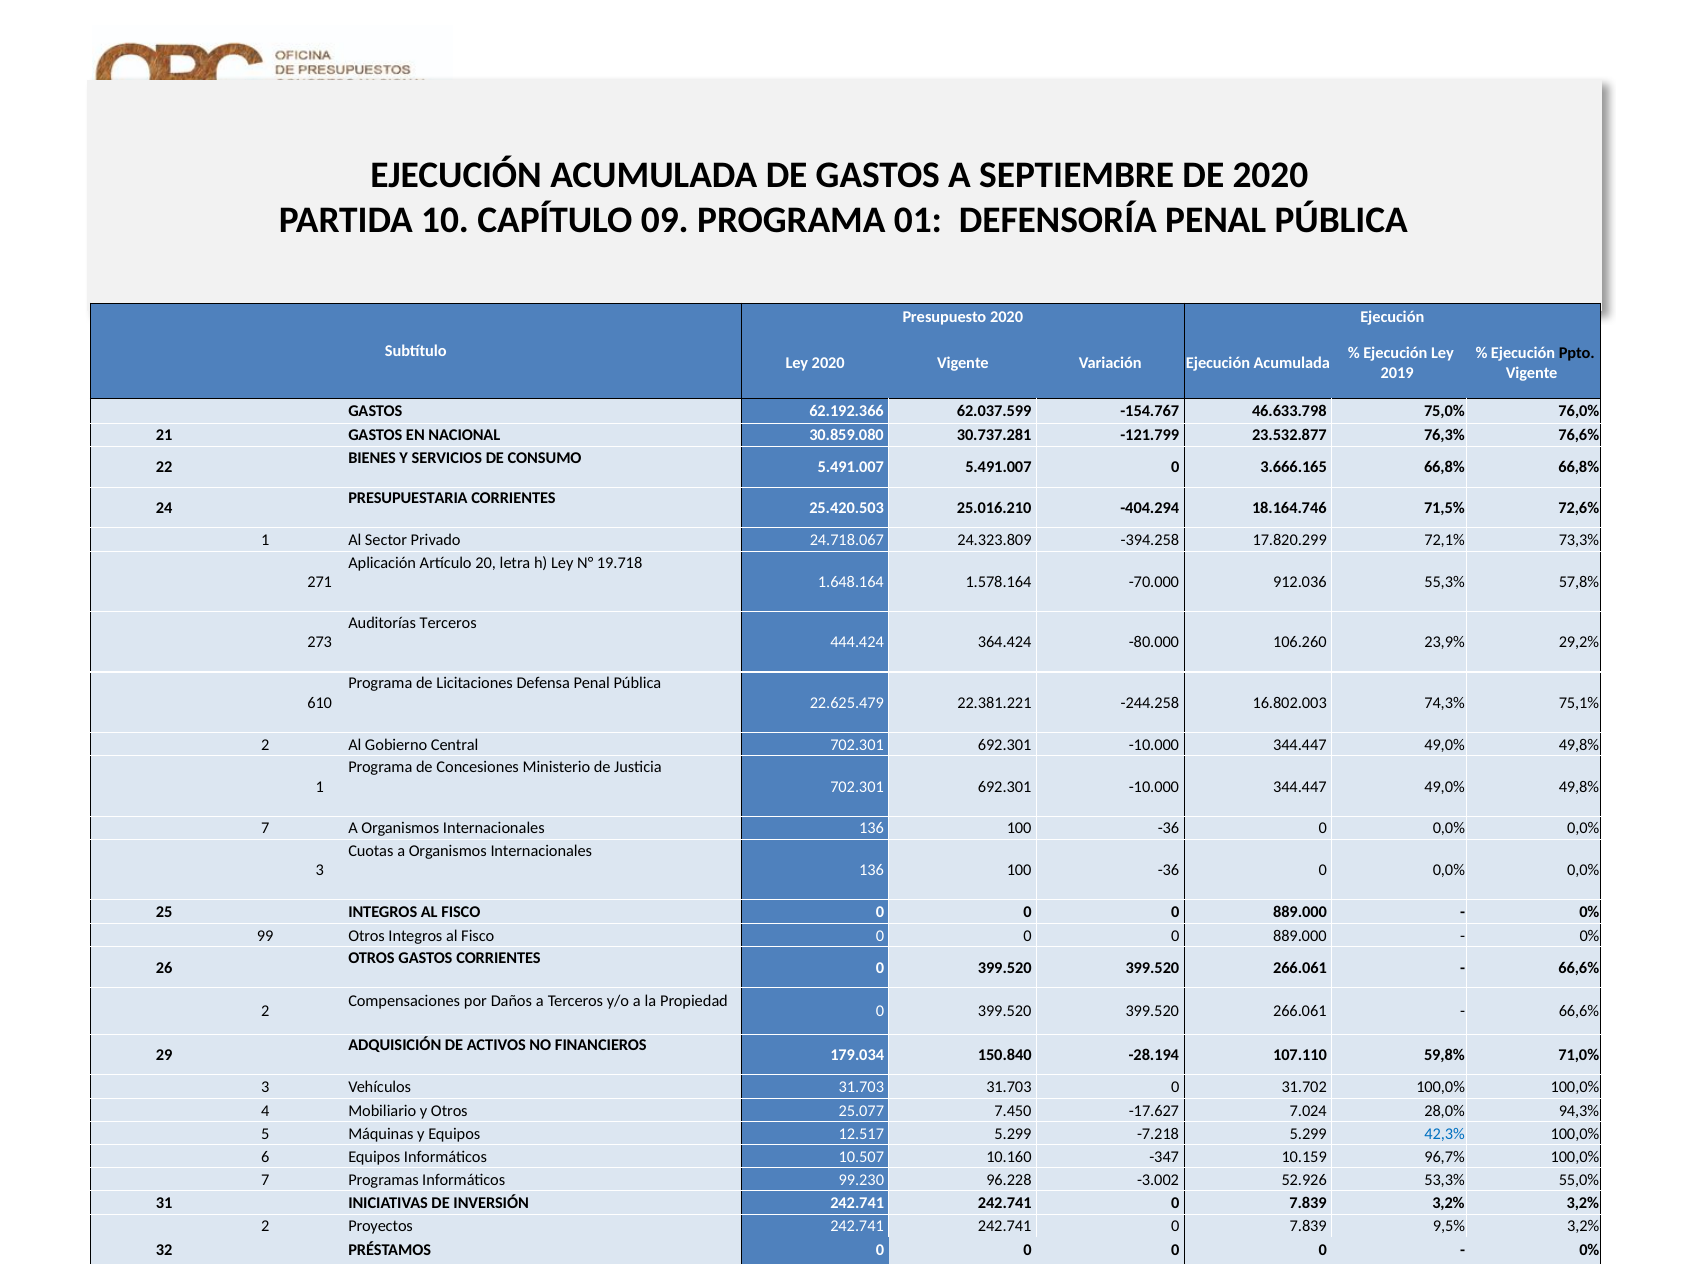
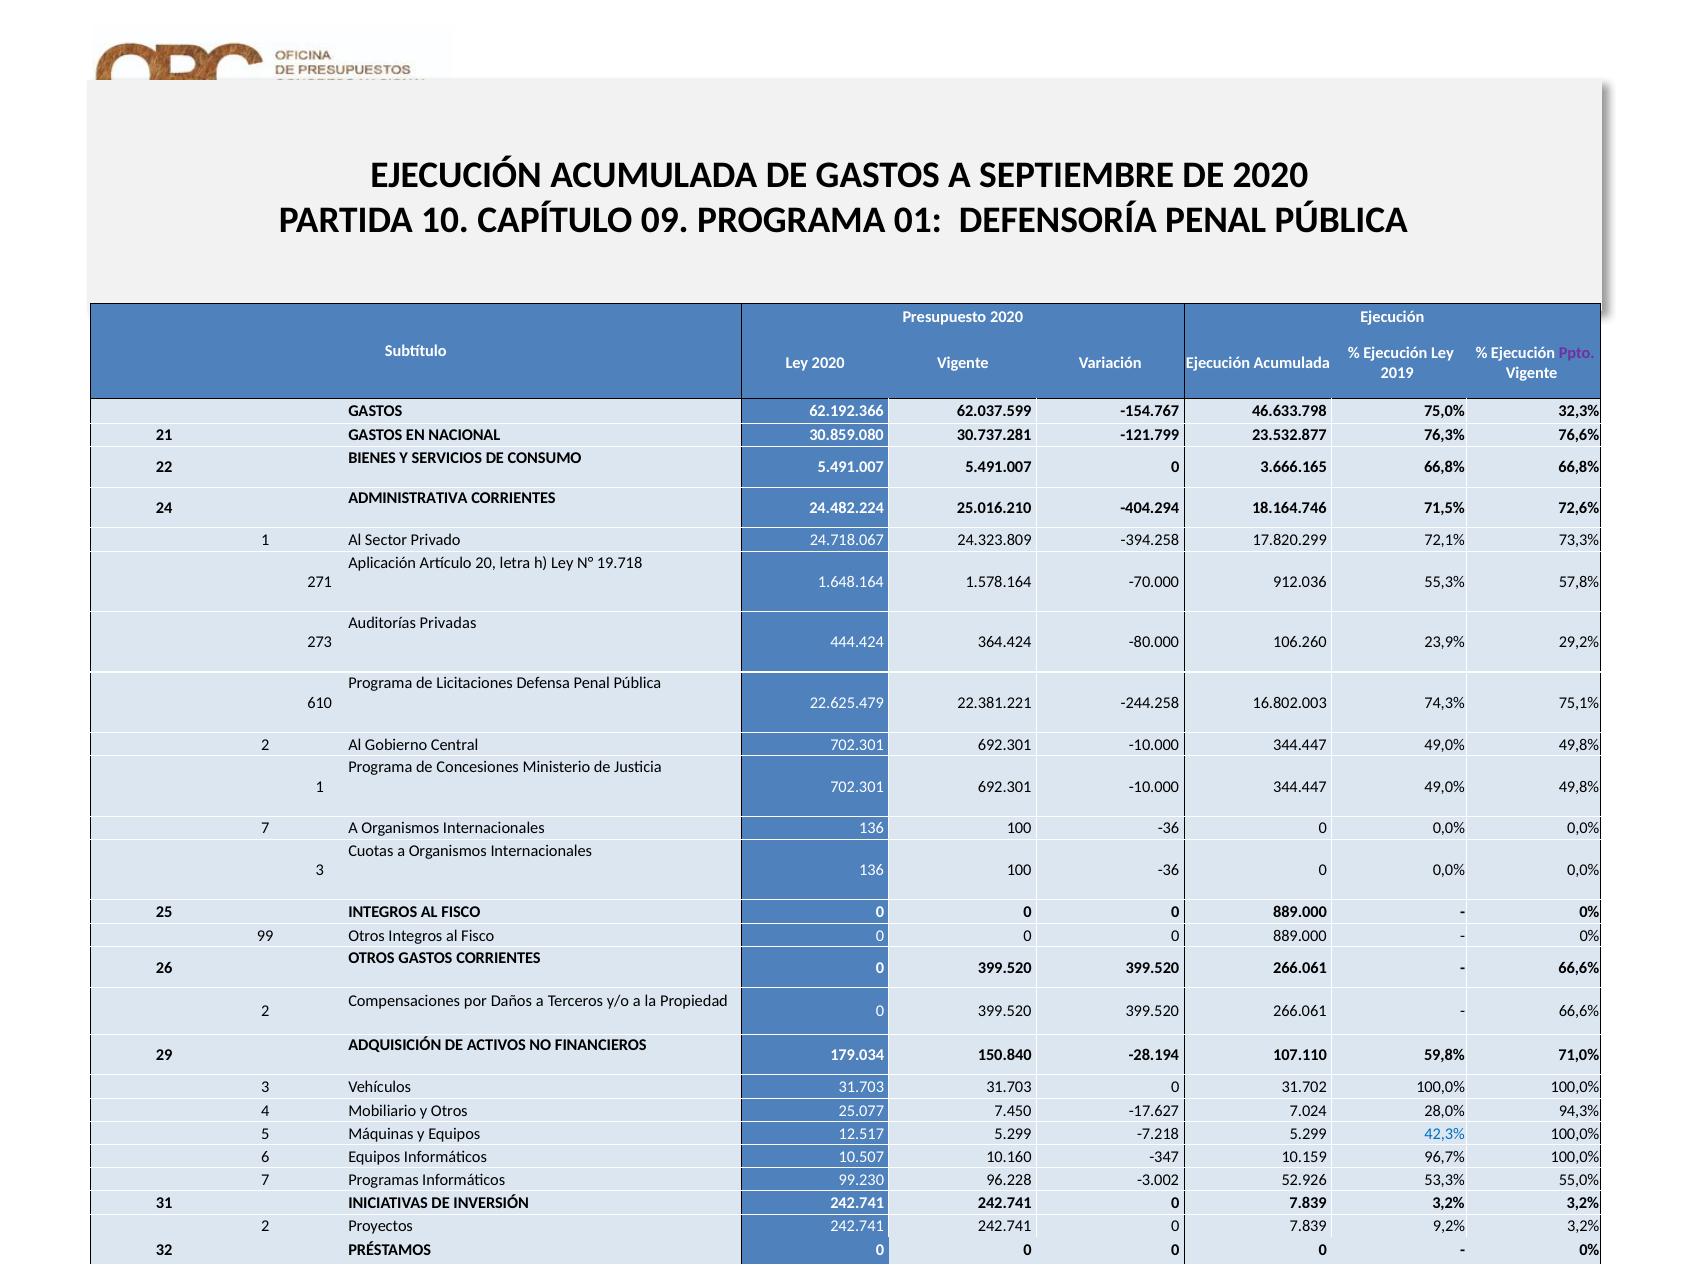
Ppto colour: black -> purple (1577, 353)
76,0%: 76,0% -> 32,3% (1579, 411)
PRESUPUESTARIA: PRESUPUESTARIA -> ADMINISTRATIVA (408, 498)
25.420.503: 25.420.503 -> 24.482.224 (847, 508)
Auditorías Terceros: Terceros -> Privadas (448, 623)
9,5%: 9,5% -> 9,2% (1449, 1226)
